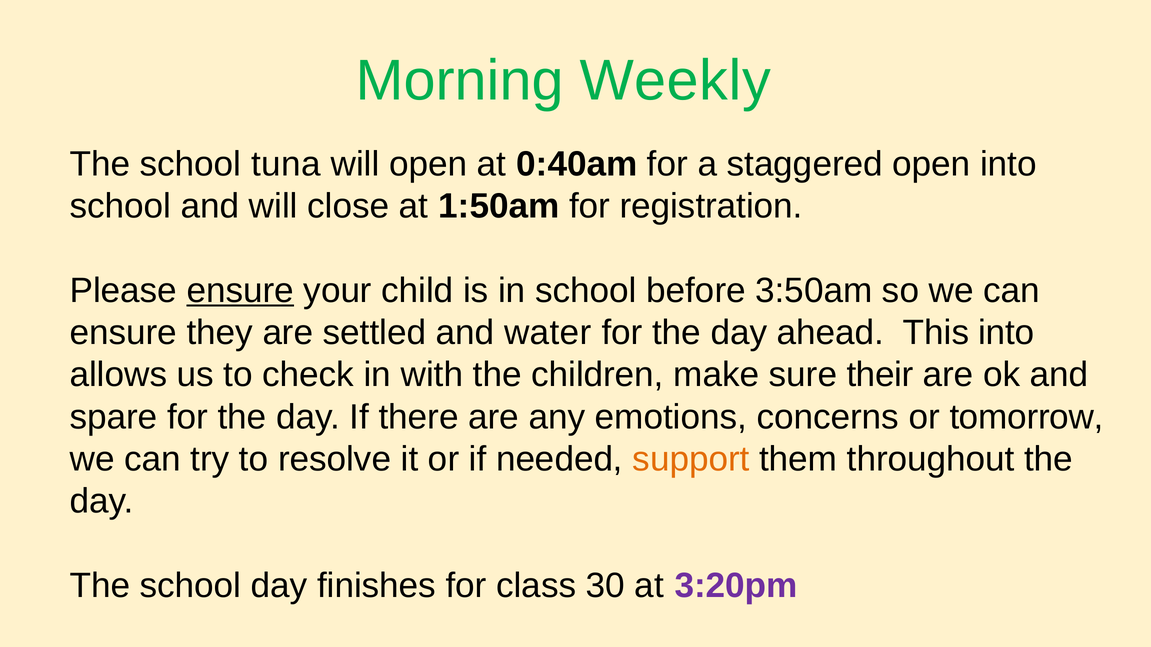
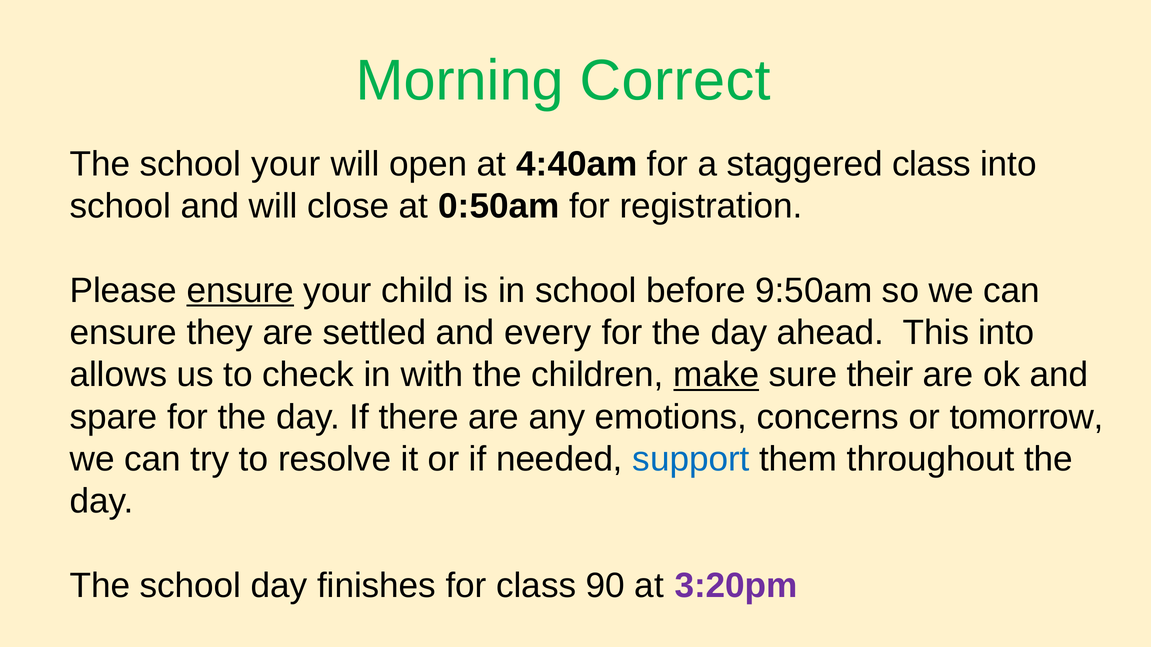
Weekly: Weekly -> Correct (675, 81)
school tuna: tuna -> your (286, 164)
0:40am: 0:40am -> 4:40am (577, 164)
staggered open: open -> class (932, 164)
1:50am: 1:50am -> 0:50am (499, 206)
3:50am: 3:50am -> 9:50am (814, 291)
water: water -> every (548, 333)
make underline: none -> present (716, 375)
support colour: orange -> blue (691, 459)
30: 30 -> 90 (605, 586)
